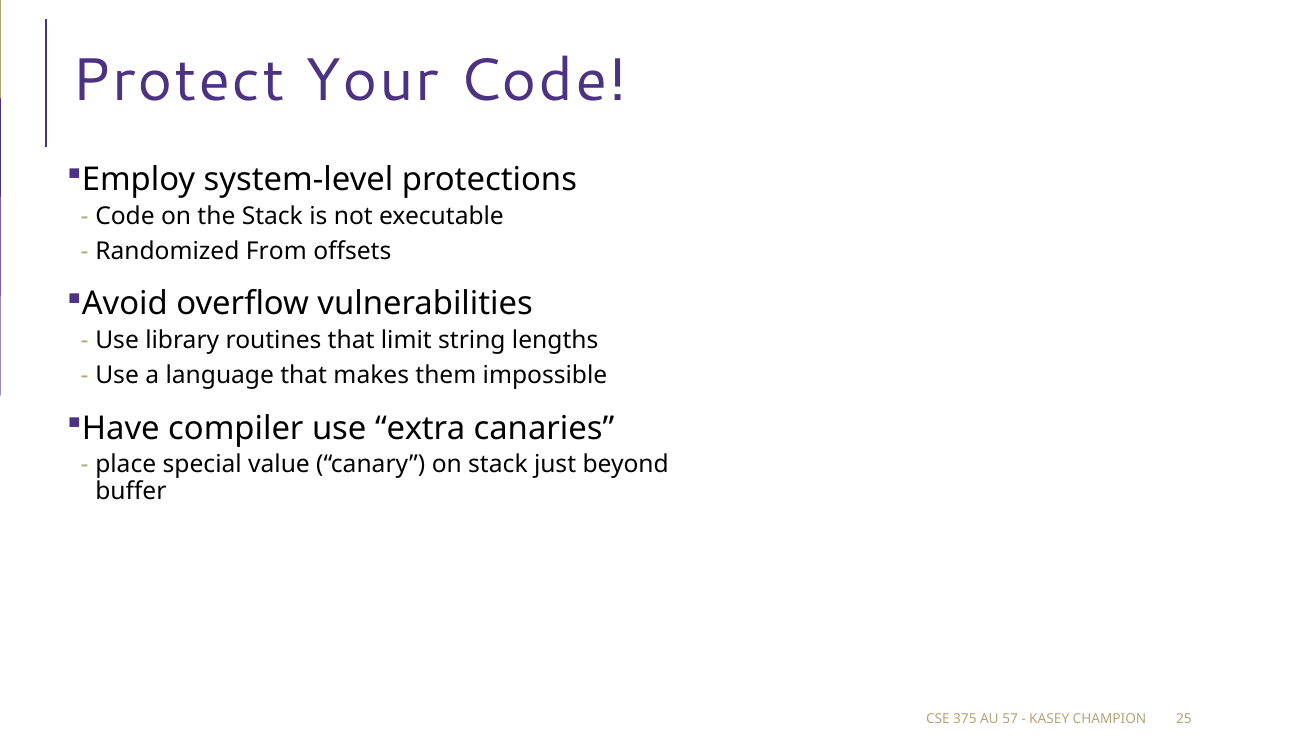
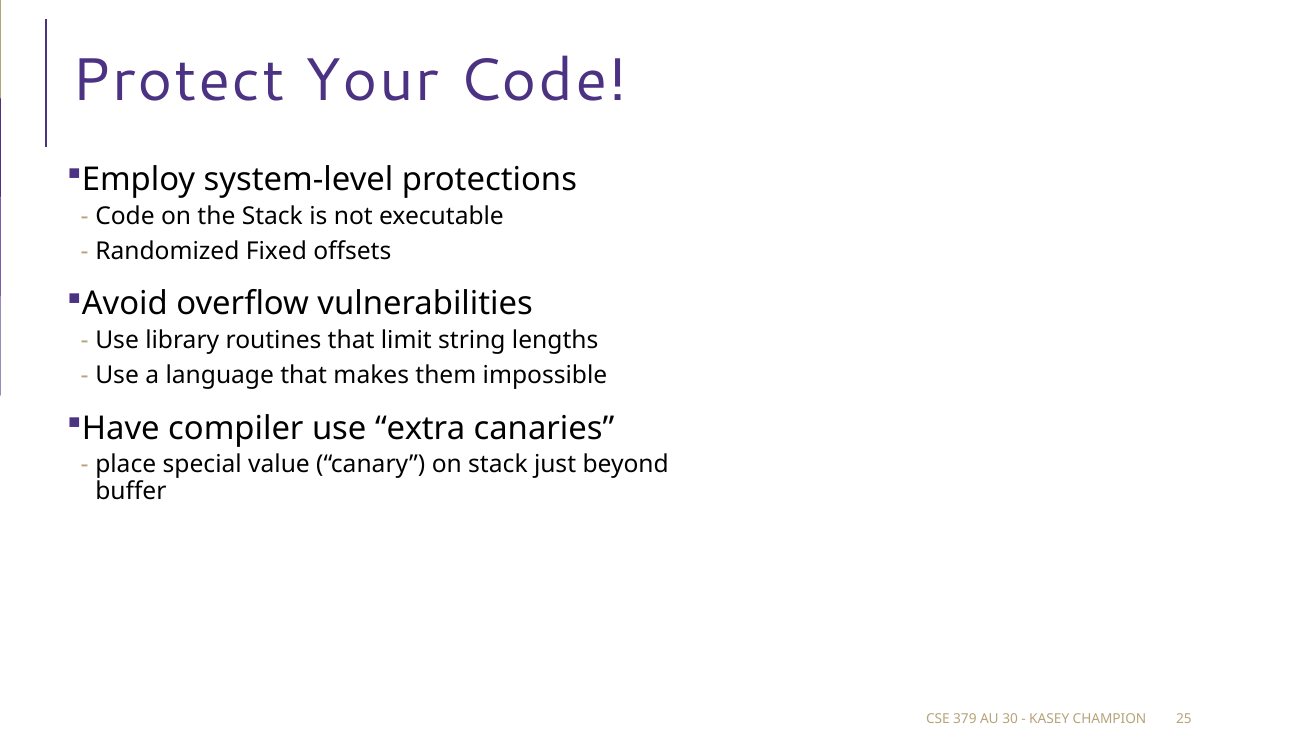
From: From -> Fixed (276, 251)
375: 375 -> 379 (965, 719)
57: 57 -> 30 (1010, 719)
